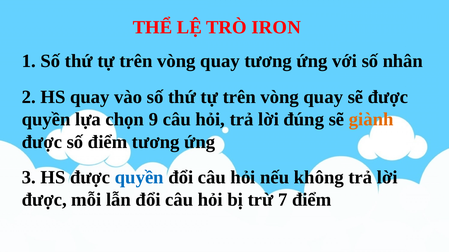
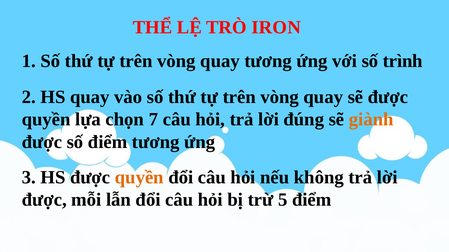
nhân: nhân -> trình (403, 61)
9: 9 -> 7 (153, 120)
quyền colour: blue -> orange (139, 178)
7: 7 -> 5 (283, 200)
